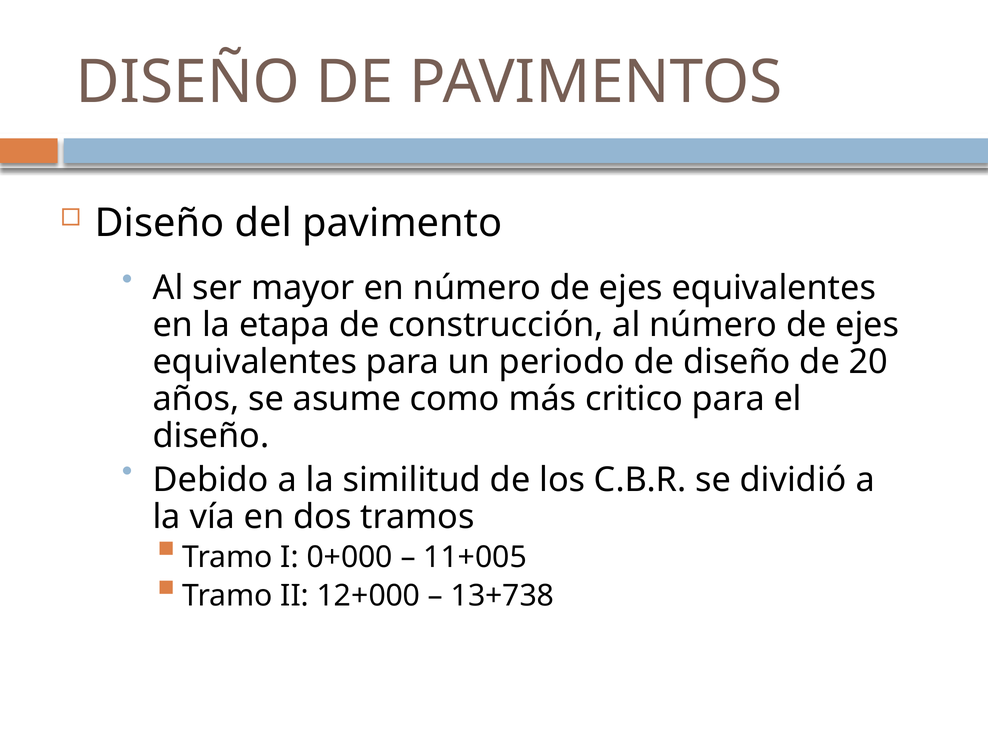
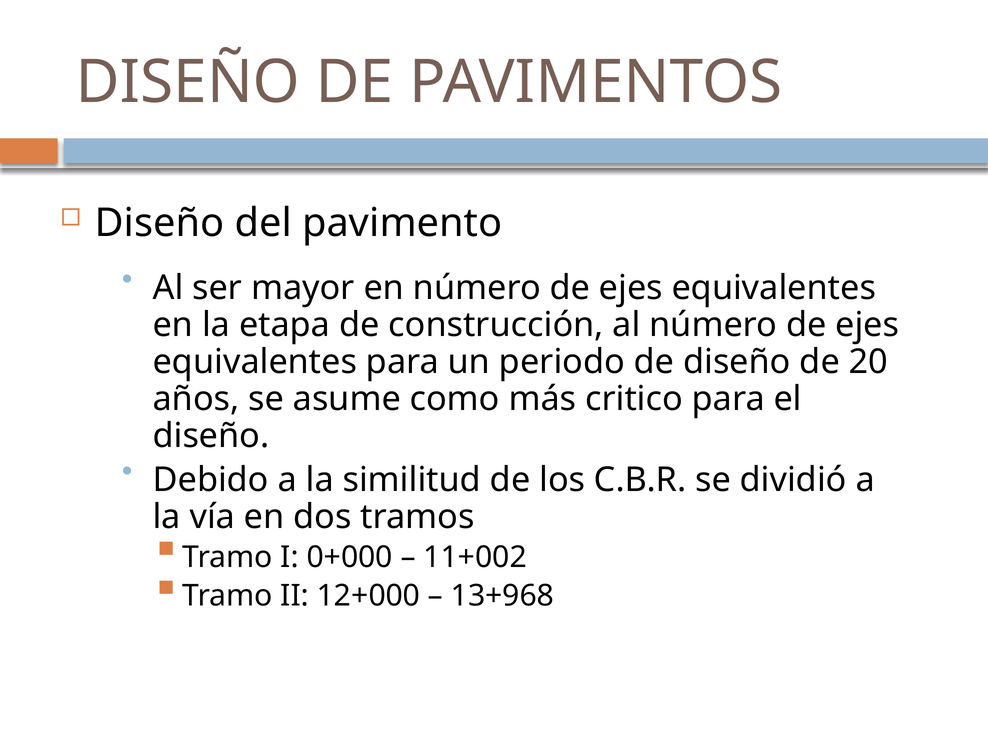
11+005: 11+005 -> 11+002 (475, 557)
13+738: 13+738 -> 13+968 (502, 596)
